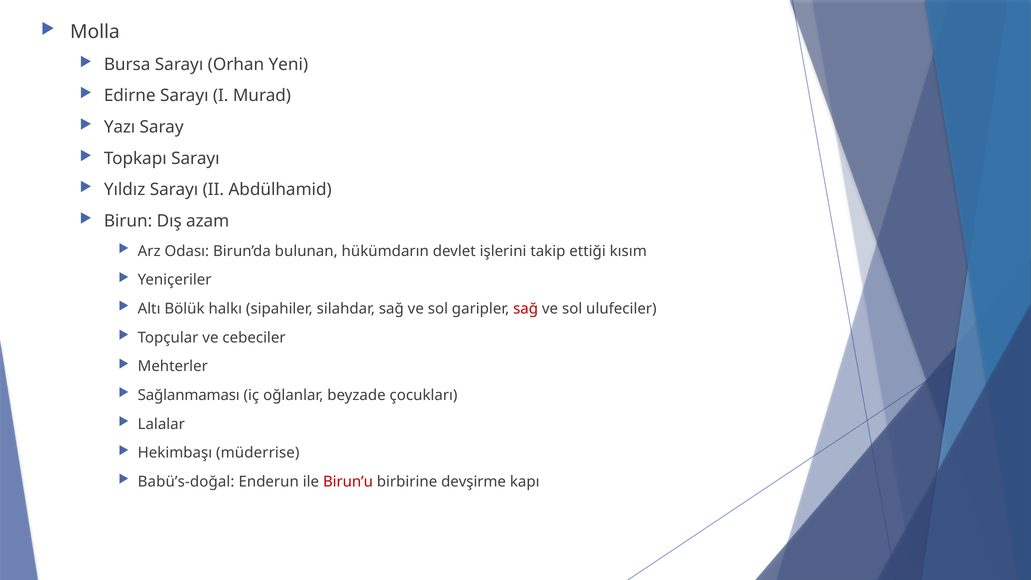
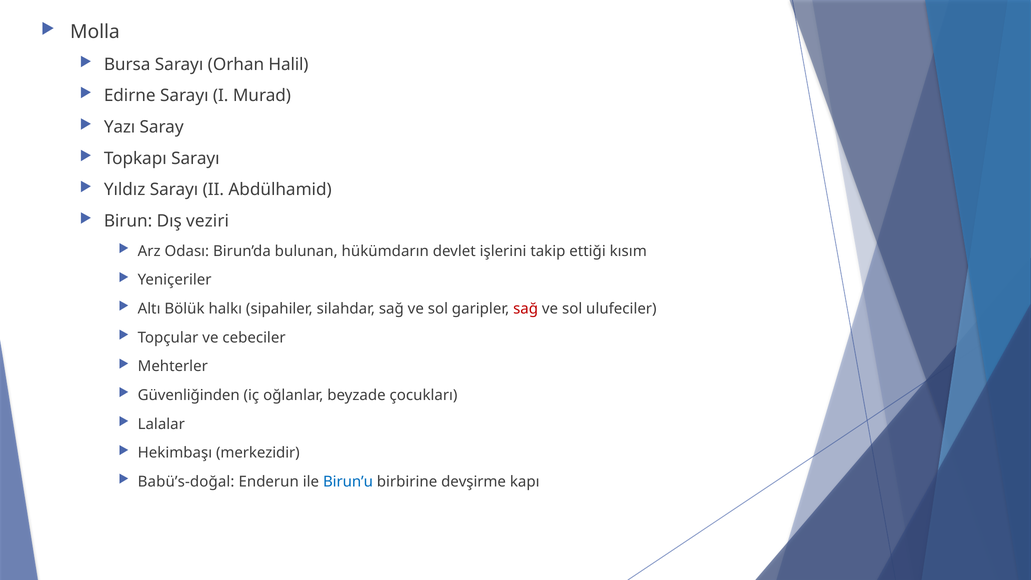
Yeni: Yeni -> Halil (288, 64)
azam: azam -> veziri (208, 221)
Sağlanmaması: Sağlanmaması -> Güvenliğinden (189, 395)
müderrise: müderrise -> merkezidir (258, 453)
Birun’u colour: red -> blue (348, 482)
